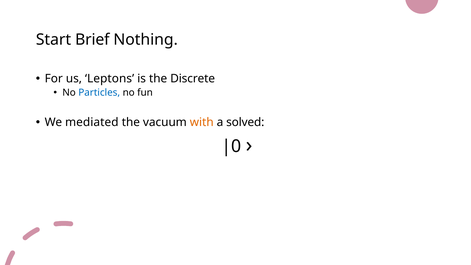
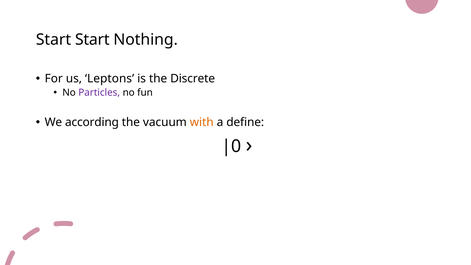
Start Brief: Brief -> Start (92, 40)
Particles colour: blue -> purple (99, 93)
mediated: mediated -> according (92, 122)
solved: solved -> define (245, 122)
